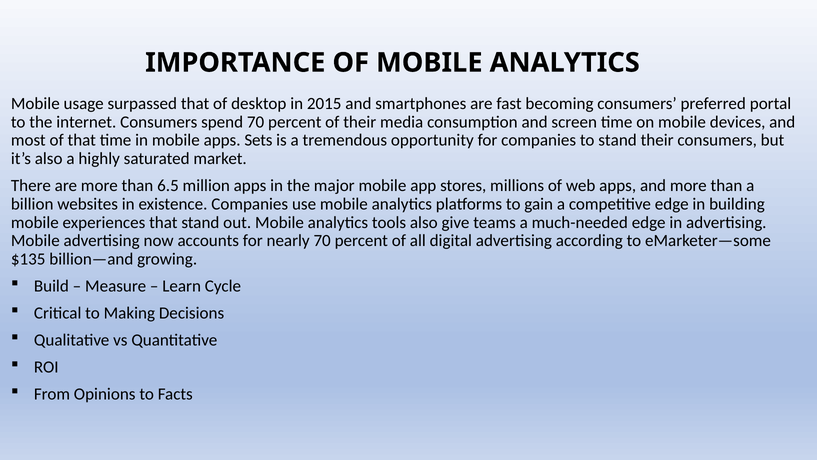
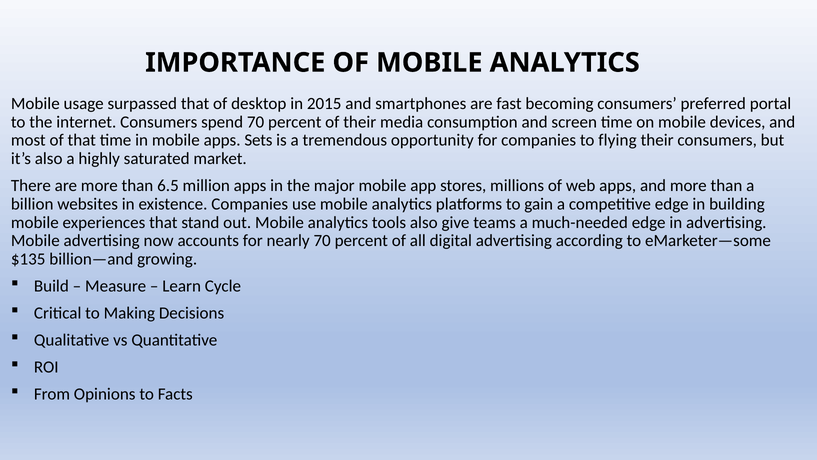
to stand: stand -> flying (617, 140)
